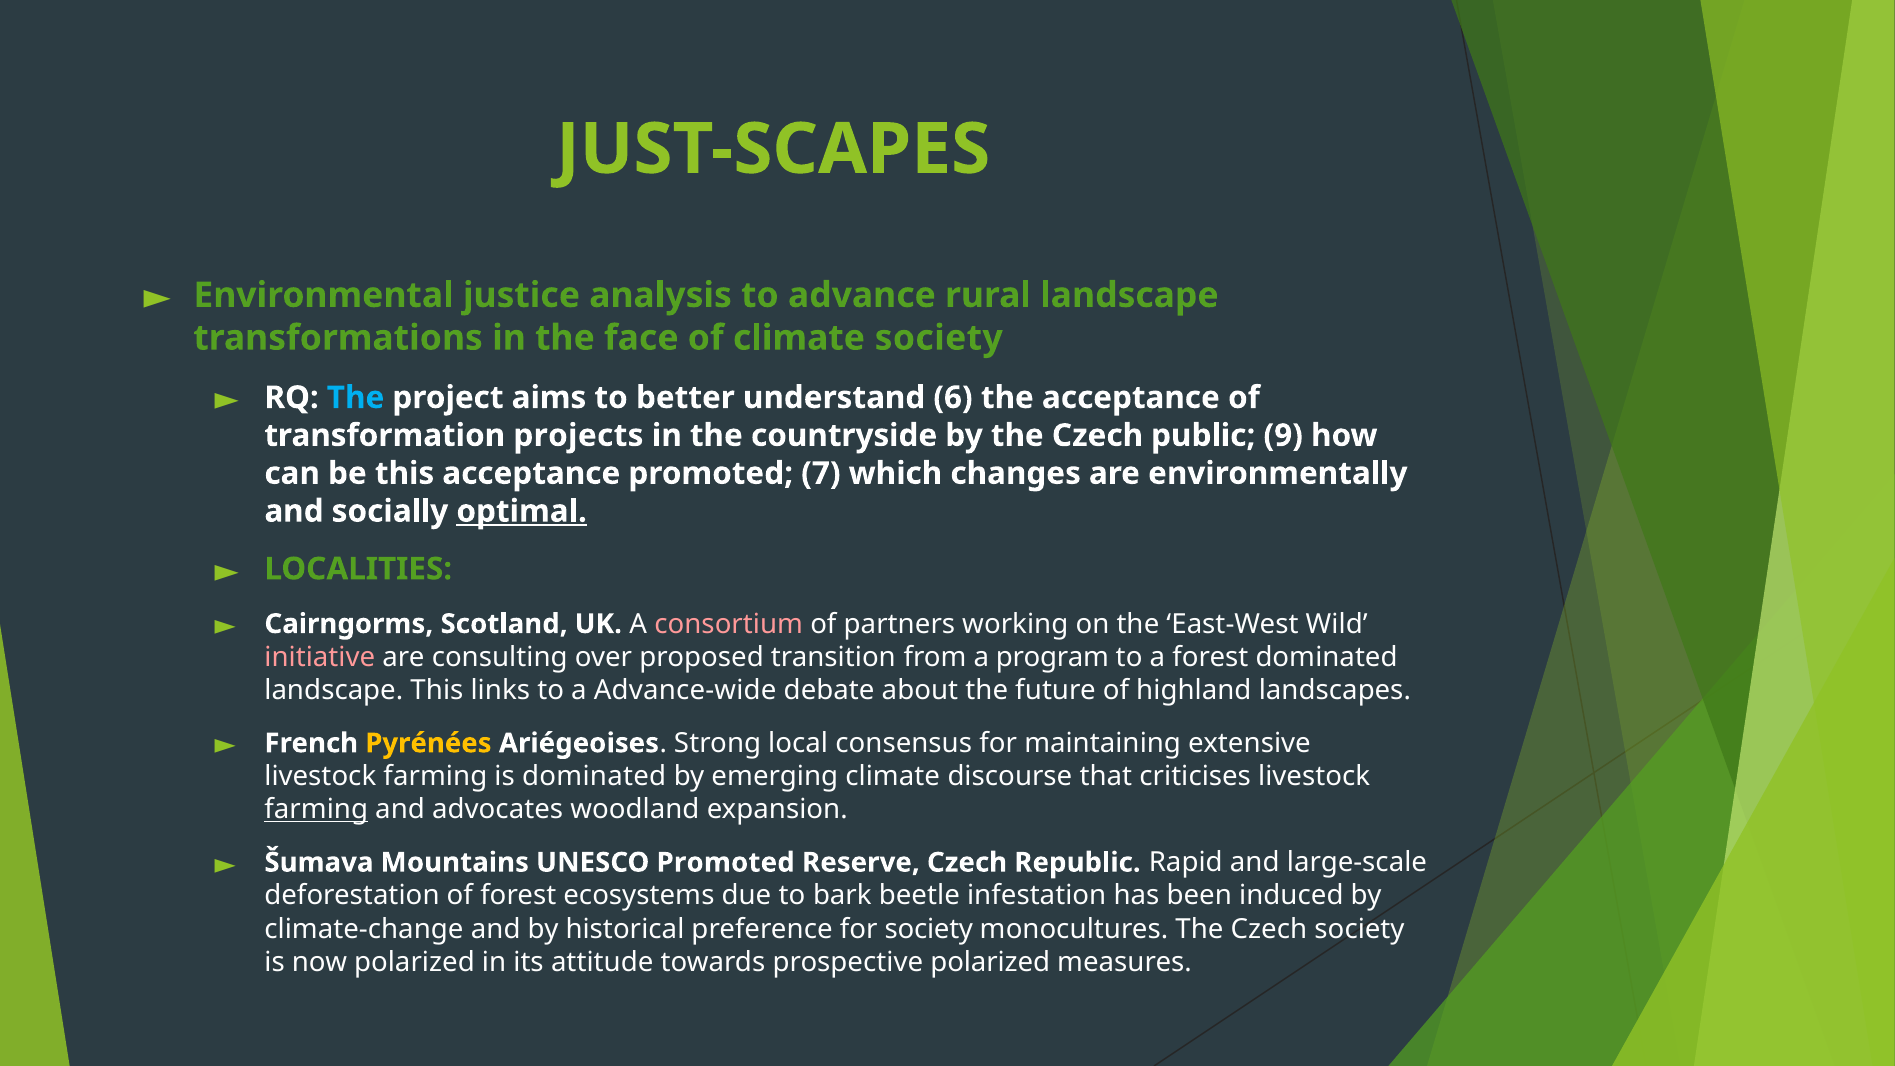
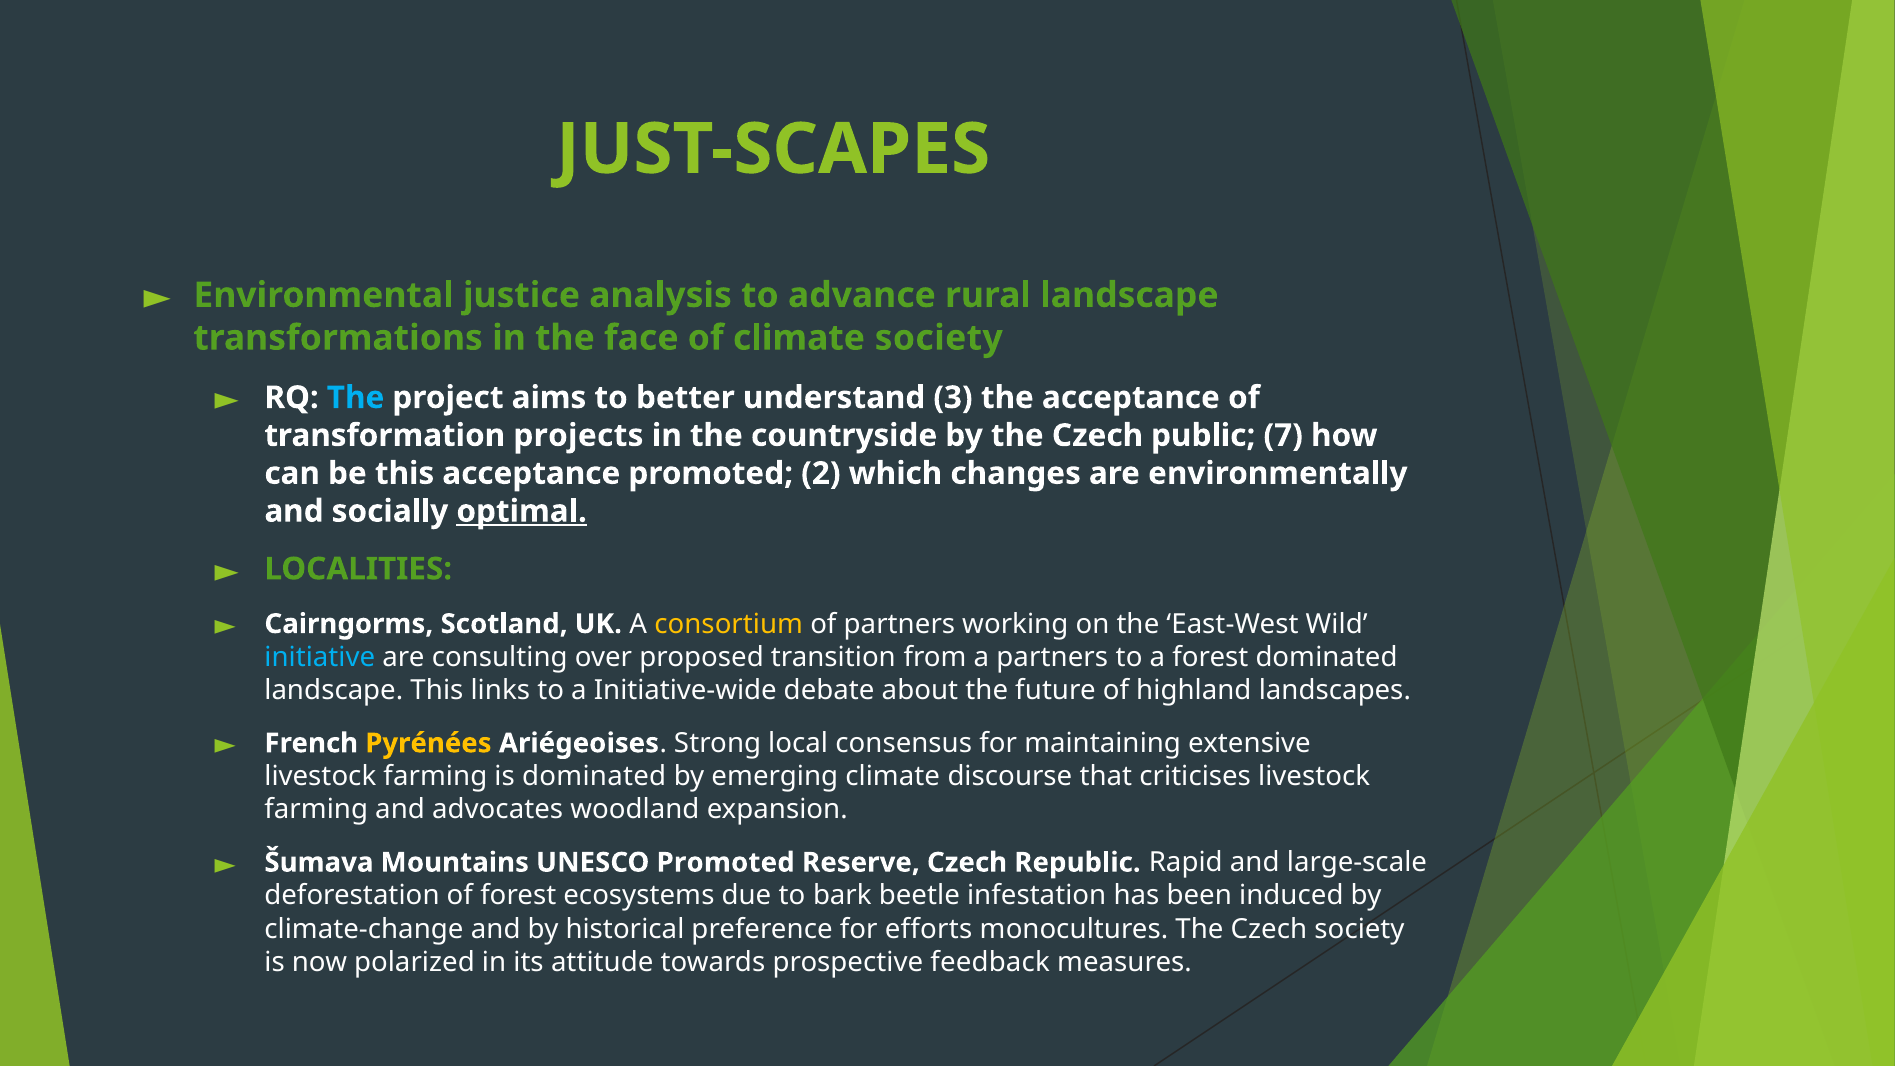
6: 6 -> 3 (953, 398)
9: 9 -> 7 (1283, 435)
7: 7 -> 2 (821, 473)
consortium colour: pink -> yellow (729, 624)
initiative colour: pink -> light blue (320, 657)
a program: program -> partners (1052, 657)
Advance-wide: Advance-wide -> Initiative-wide (685, 690)
farming underline: present -> none (316, 810)
for society: society -> efforts (929, 929)
prospective polarized: polarized -> feedback (990, 962)
